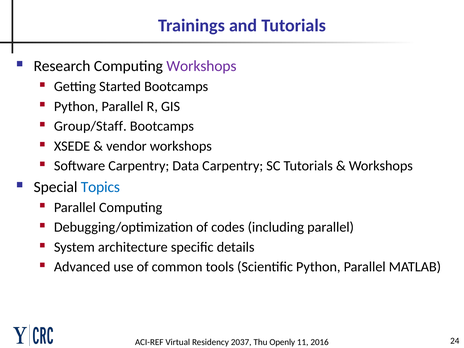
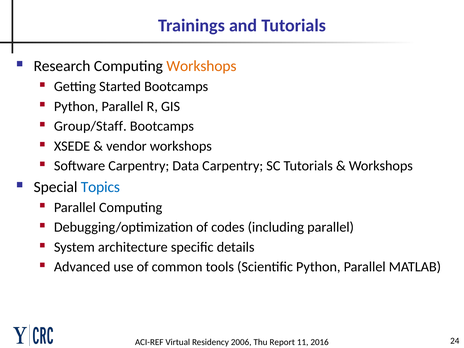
Workshops colour: purple -> orange (201, 66)
2037: 2037 -> 2006 (241, 342)
Openly: Openly -> Report (282, 342)
